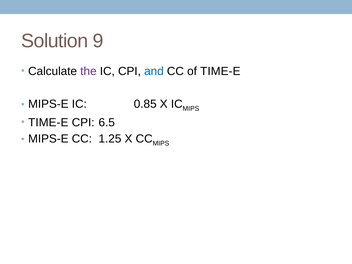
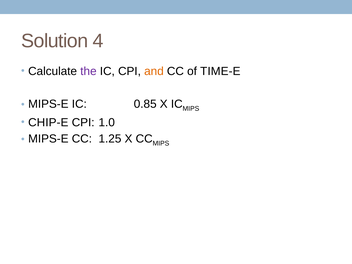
9: 9 -> 4 (98, 41)
and colour: blue -> orange (154, 71)
TIME-E: TIME-E -> CHIP-E (48, 122)
6.5: 6.5 -> 1.0 (107, 122)
